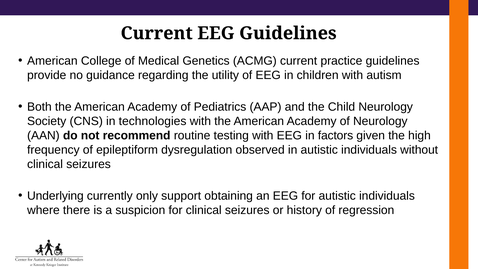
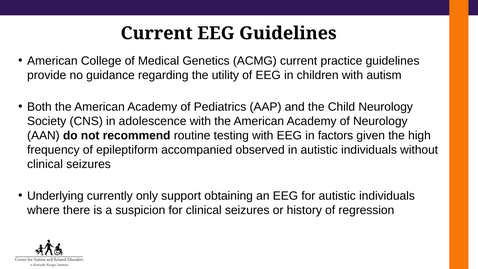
technologies: technologies -> adolescence (153, 121)
dysregulation: dysregulation -> accompanied (197, 150)
